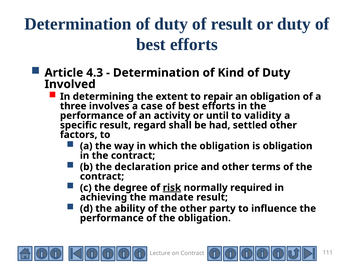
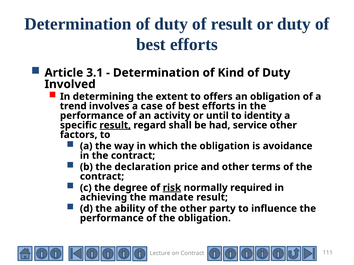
4.3: 4.3 -> 3.1 (95, 73)
repair: repair -> offers (218, 97)
three: three -> trend (73, 106)
validity: validity -> identity (263, 116)
result underline: none -> present (115, 125)
settled: settled -> service (250, 125)
is obligation: obligation -> avoidance (288, 146)
